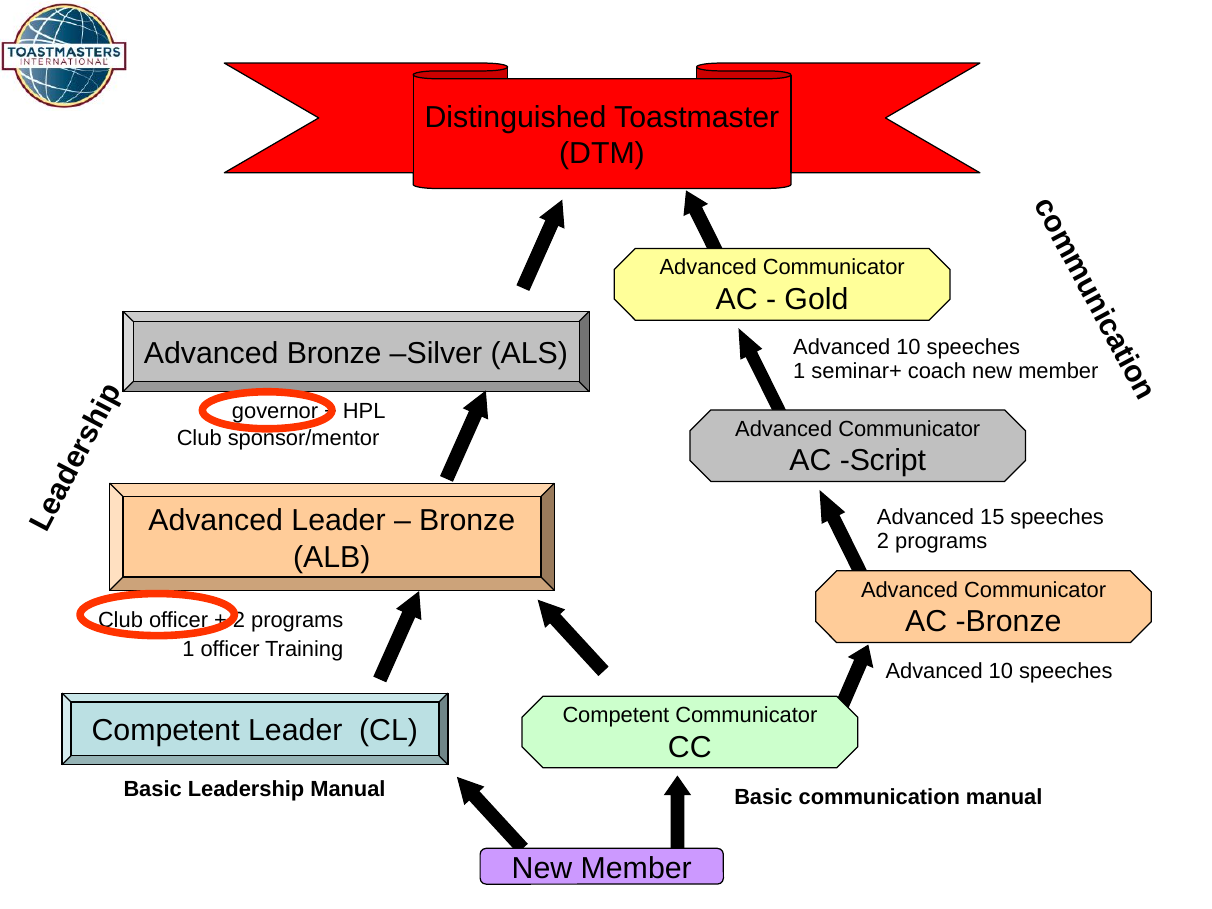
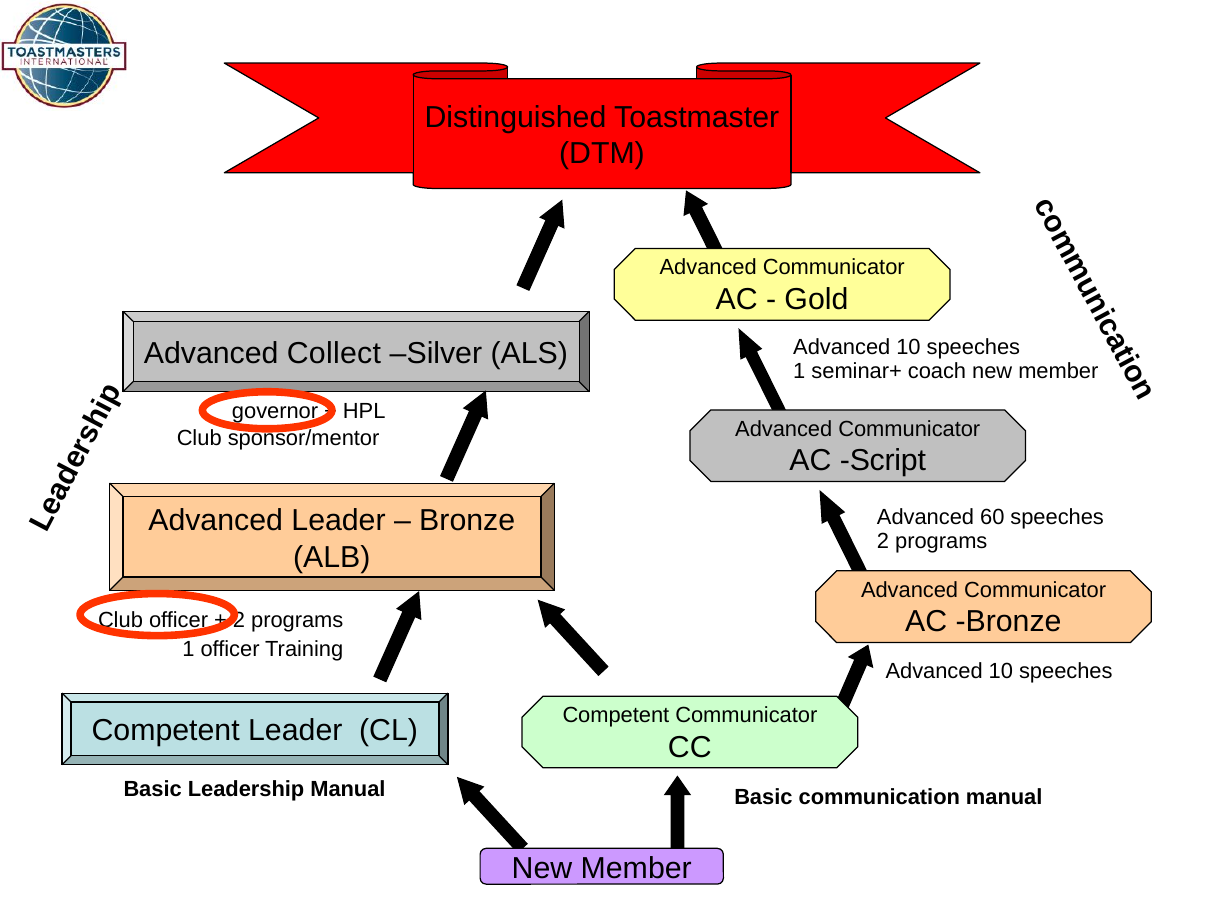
Advanced Bronze: Bronze -> Collect (334, 354)
15: 15 -> 60 (992, 517)
